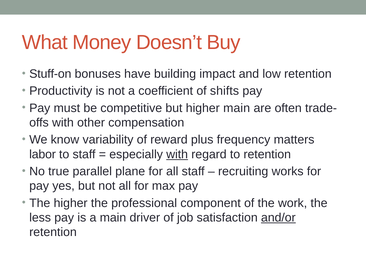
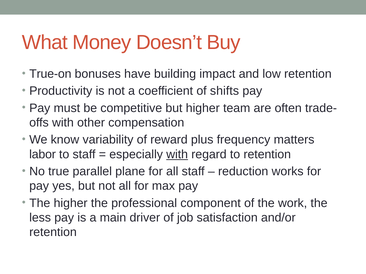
Stuff-on: Stuff-on -> True-on (50, 74)
higher main: main -> team (237, 108)
recruiting: recruiting -> reduction (243, 172)
and/or underline: present -> none (278, 218)
